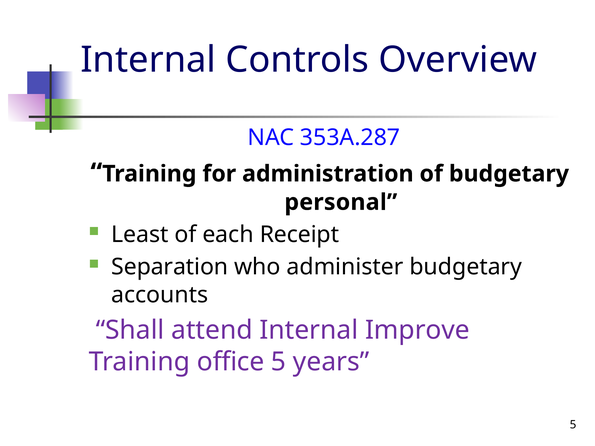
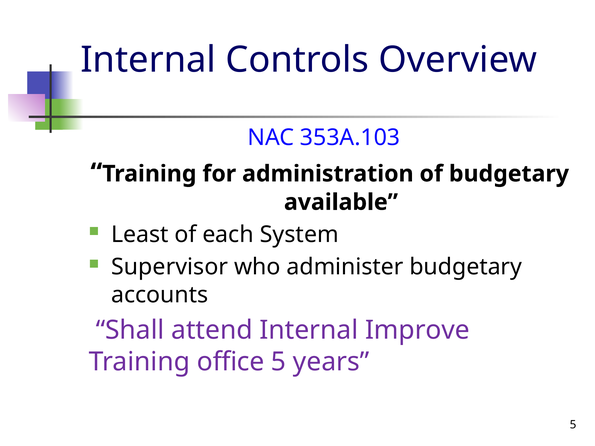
353A.287: 353A.287 -> 353A.103 (350, 138)
personal: personal -> available (341, 202)
Receipt: Receipt -> System (299, 235)
Separation: Separation -> Supervisor (170, 267)
